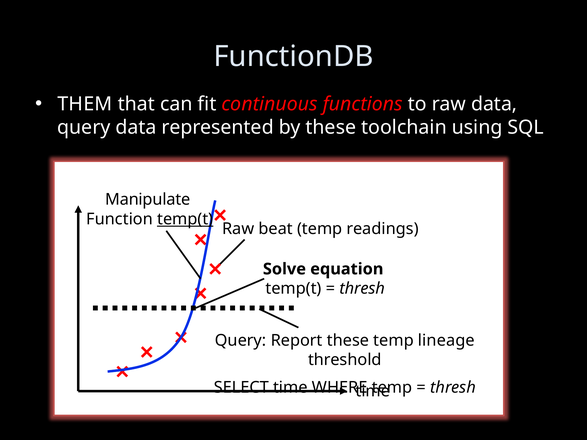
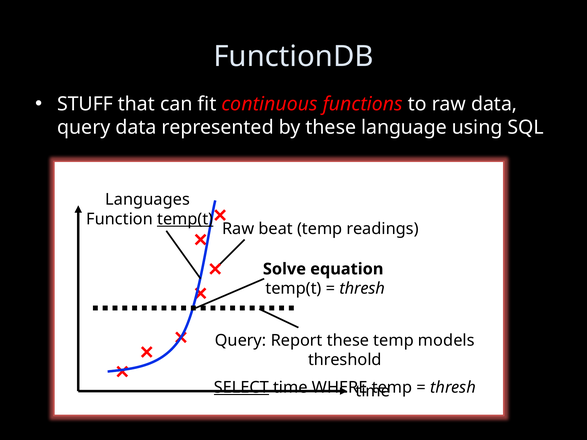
THEM: THEM -> STUFF (85, 104)
toolchain: toolchain -> language (404, 128)
Manipulate: Manipulate -> Languages (148, 200)
lineage: lineage -> models (446, 341)
SELECT underline: none -> present (241, 388)
